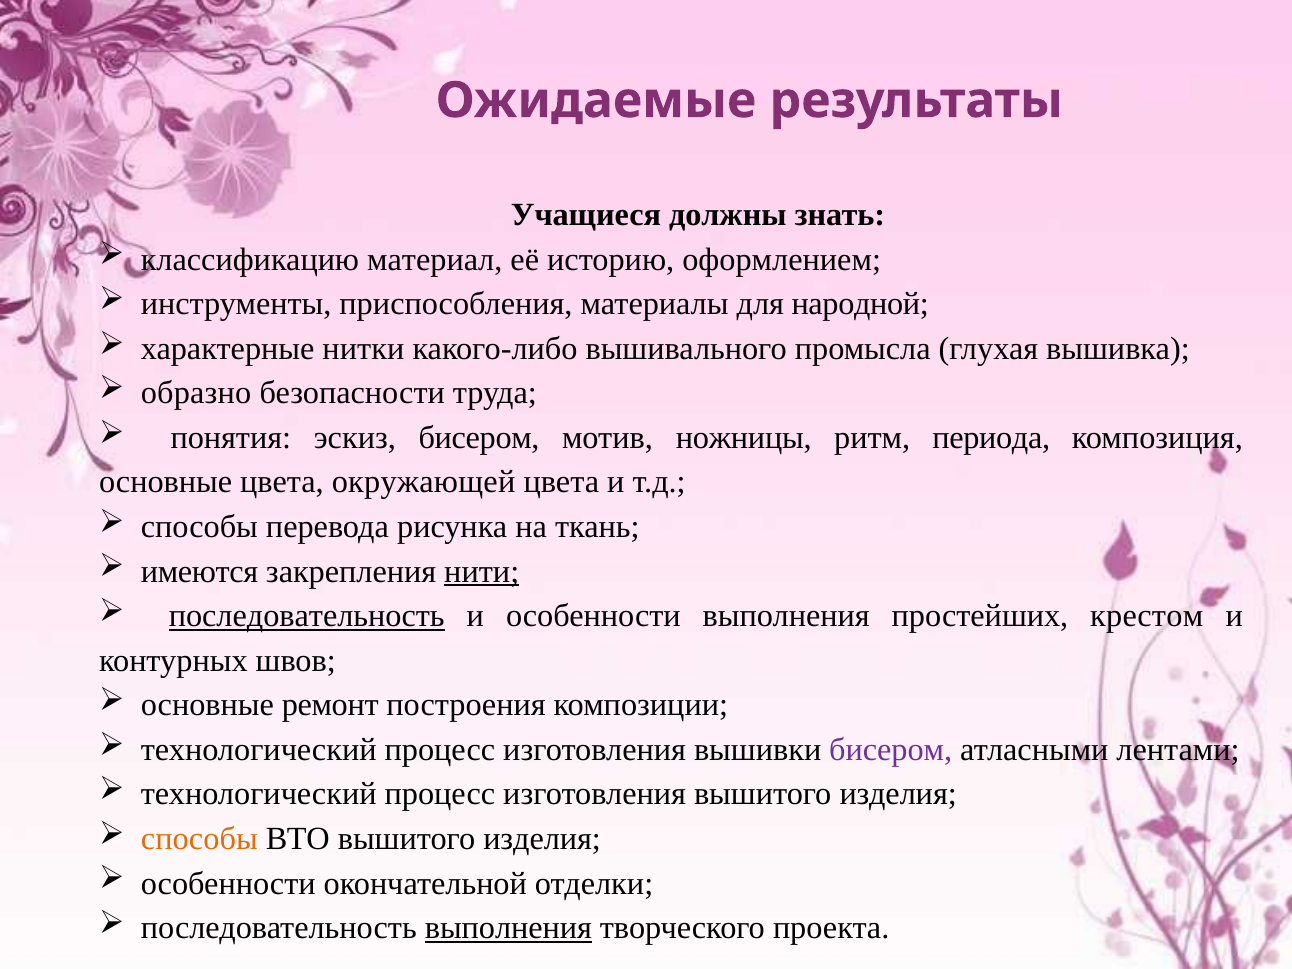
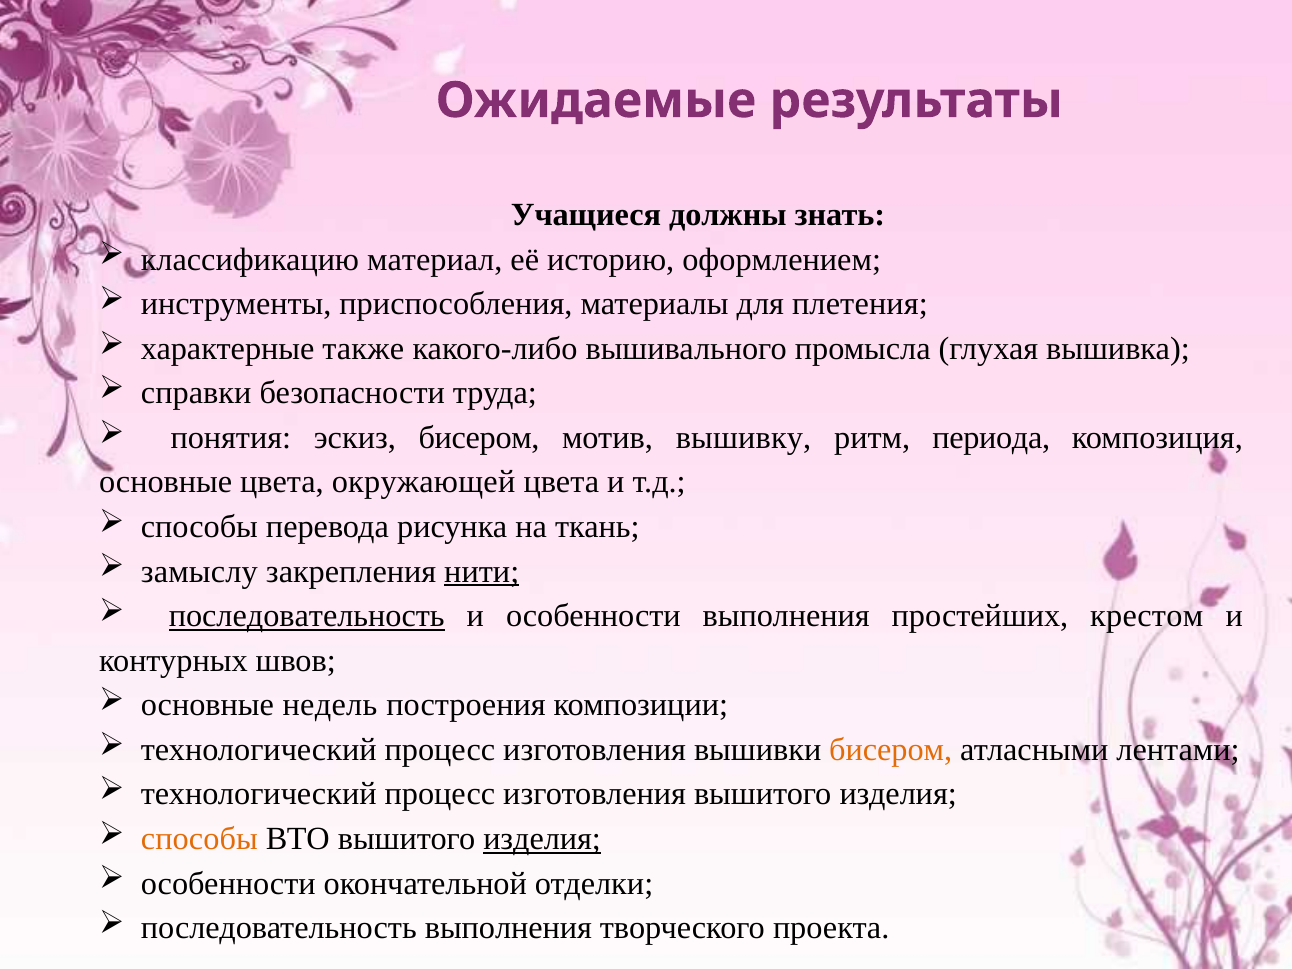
народной: народной -> плетения (860, 304)
нитки: нитки -> также (363, 349)
образно: образно -> справки (196, 393)
ножницы: ножницы -> вышивку (744, 438)
имеются: имеются -> замыслу (199, 571)
ремонт: ремонт -> недель (330, 705)
бисером colour: purple -> orange (891, 750)
изделия underline: none -> present (542, 839)
выполнения underline: present -> none (508, 928)
